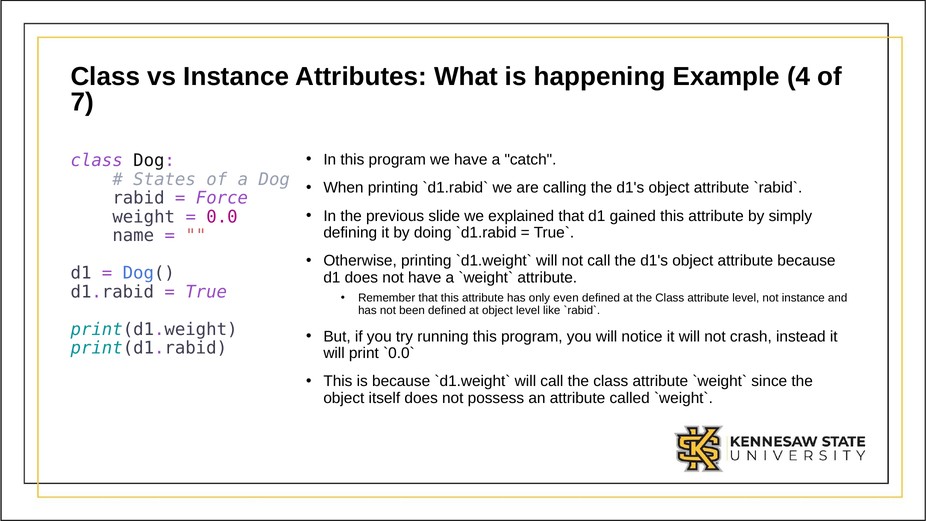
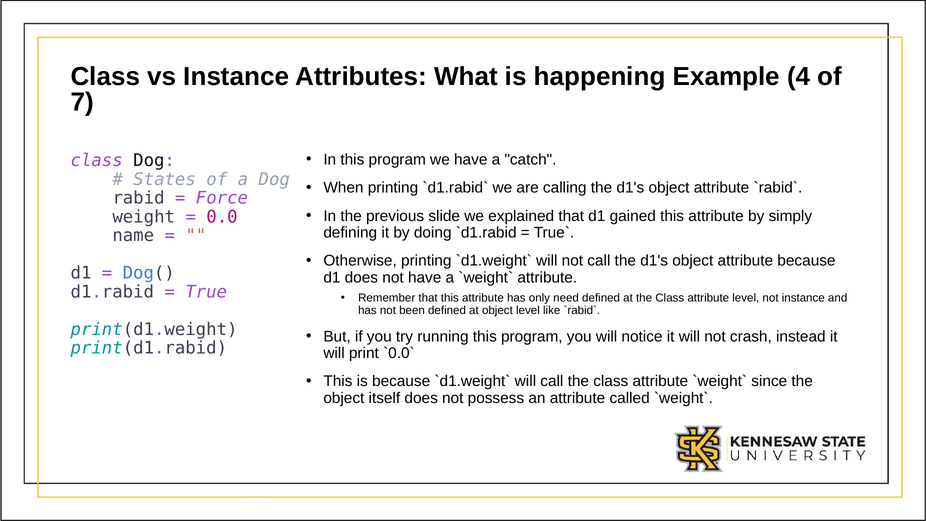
even: even -> need (566, 298)
